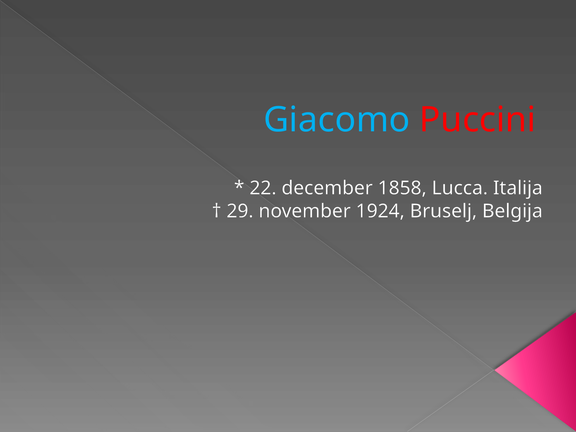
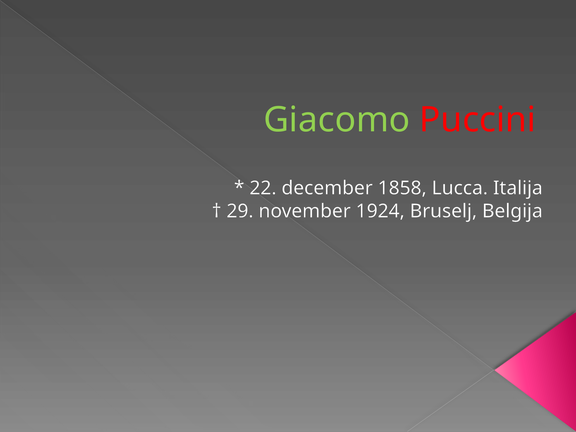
Giacomo colour: light blue -> light green (337, 120)
